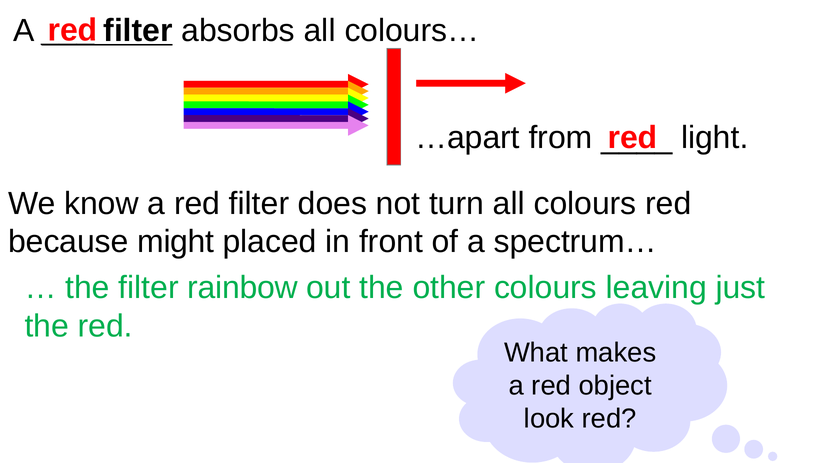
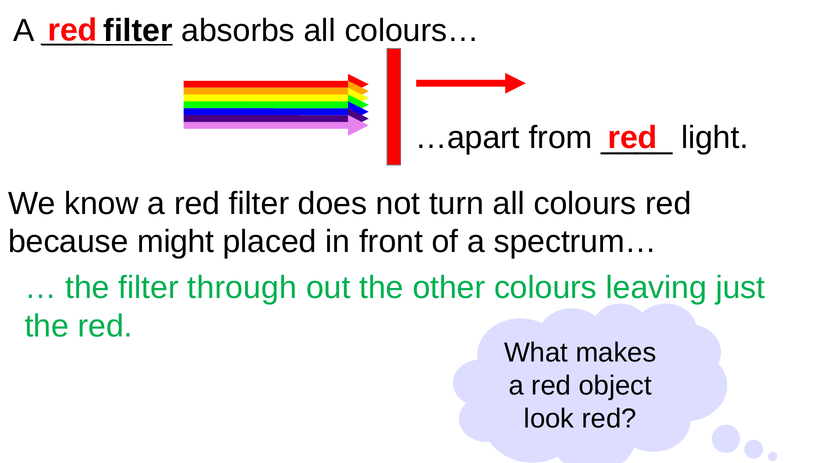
rainbow: rainbow -> through (242, 287)
